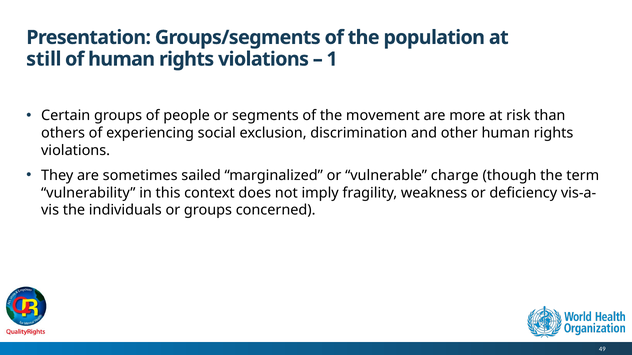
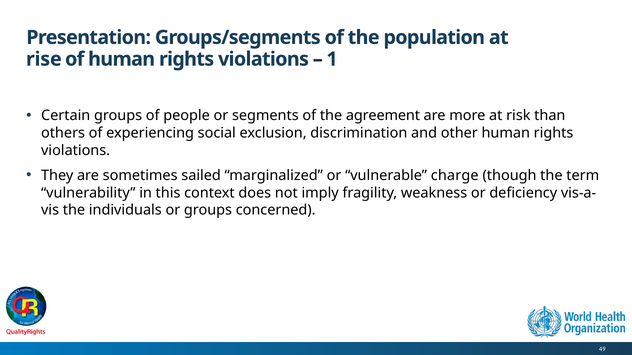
still: still -> rise (44, 59)
movement: movement -> agreement (383, 116)
